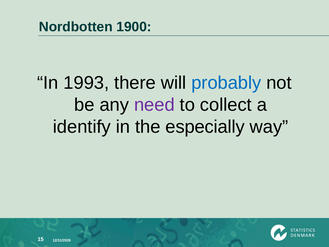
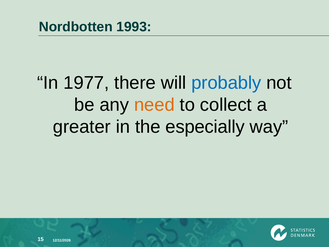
1900: 1900 -> 1993 (134, 27)
1993: 1993 -> 1977 (86, 83)
need colour: purple -> orange (154, 105)
identify: identify -> greater (82, 127)
